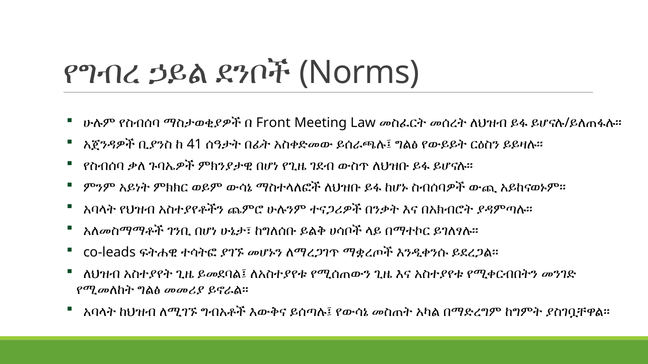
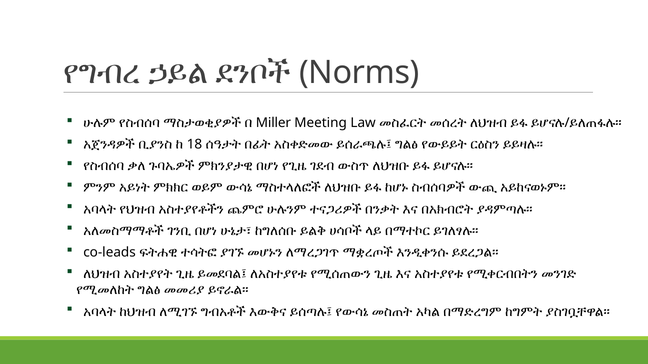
Front: Front -> Miller (273, 123)
41: 41 -> 18 (194, 145)
